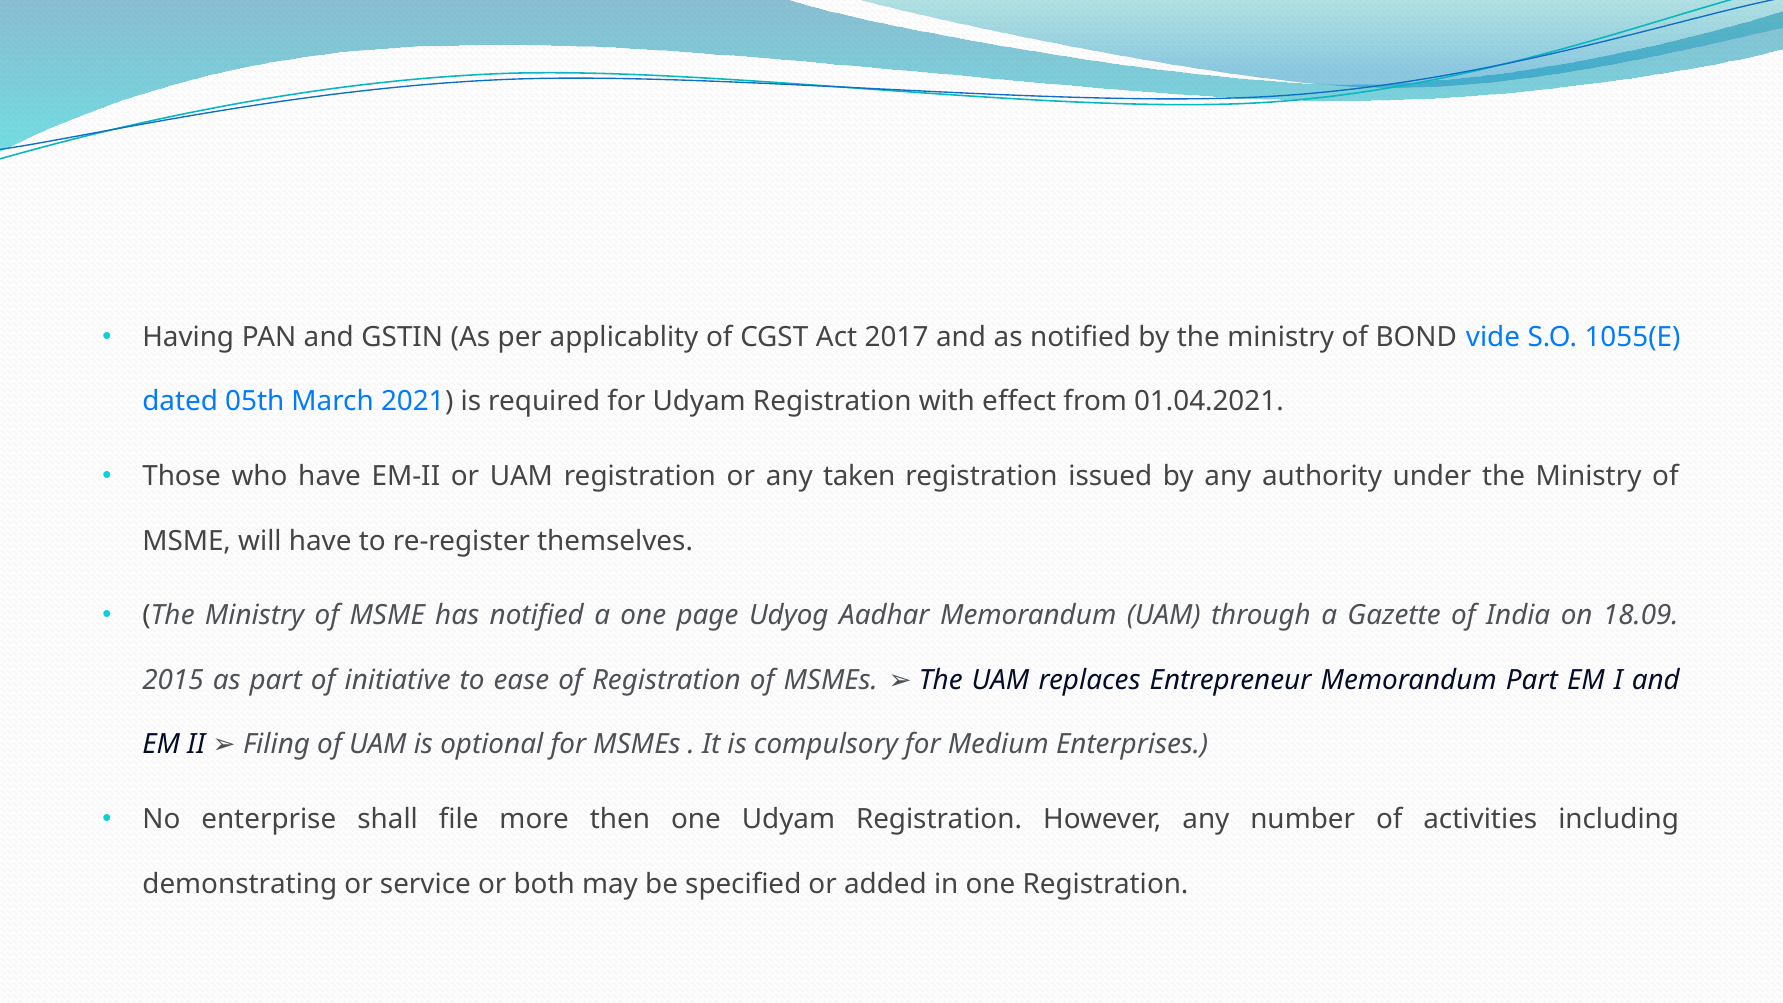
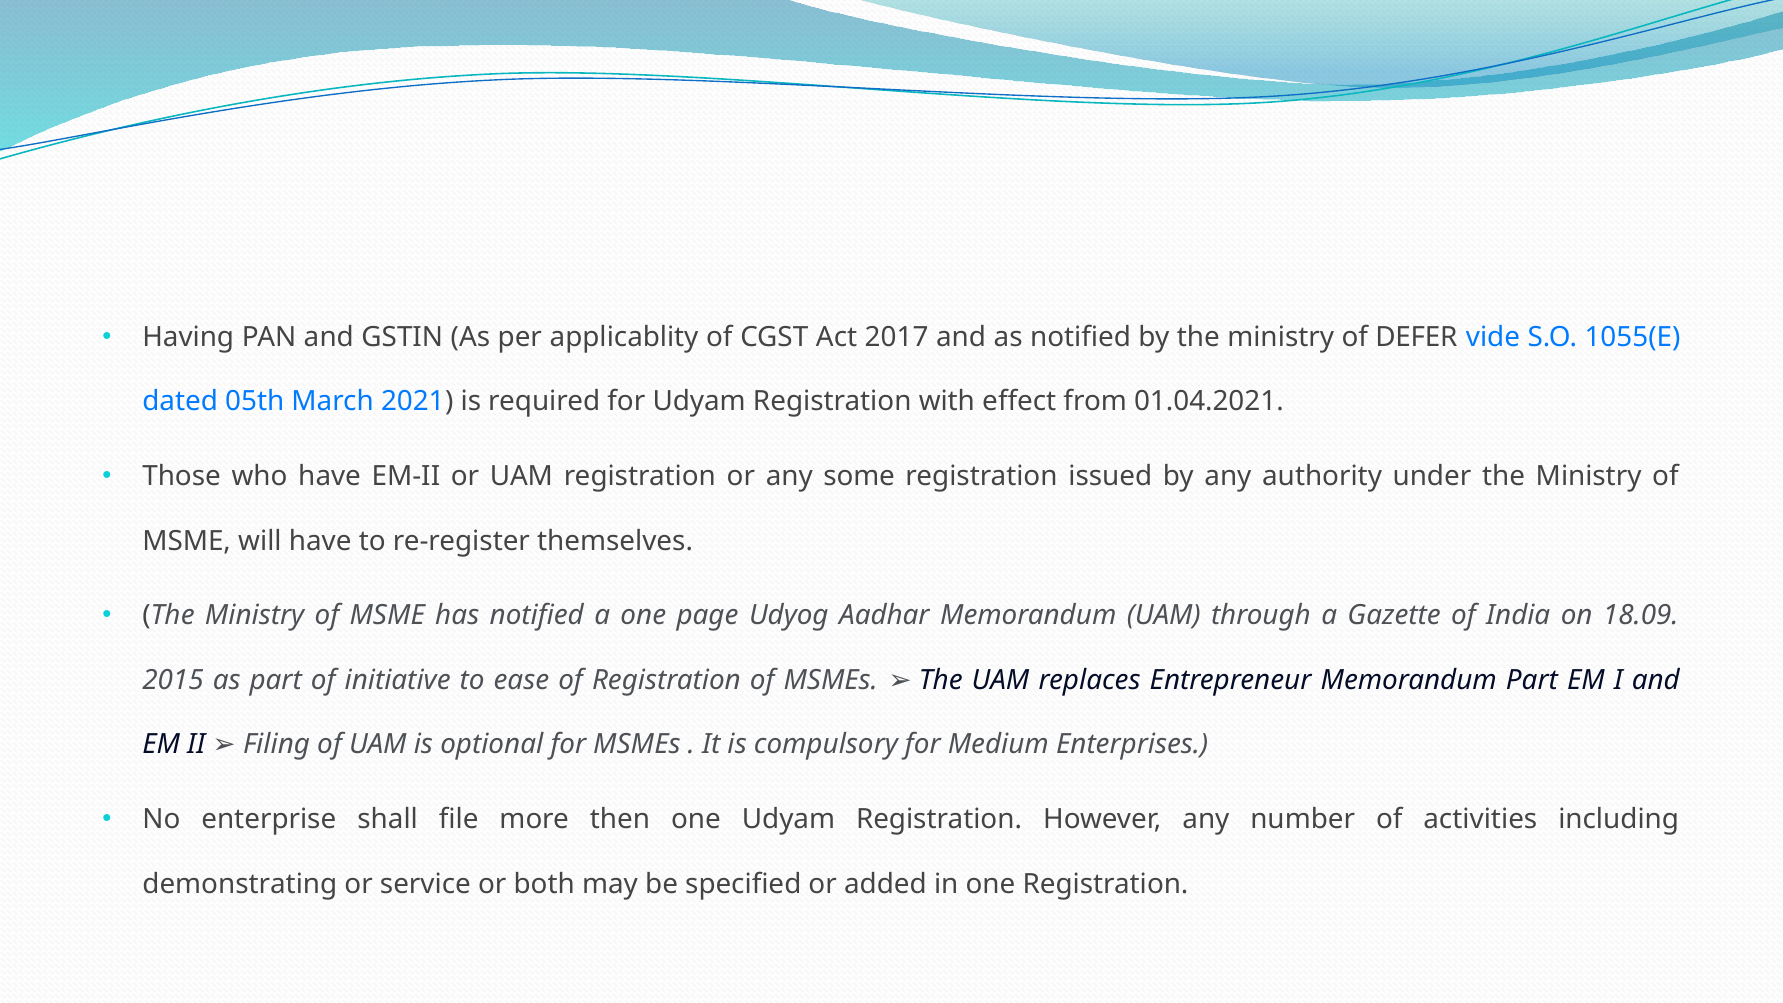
BOND: BOND -> DEFER (1416, 337)
taken: taken -> some (859, 476)
